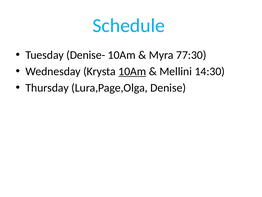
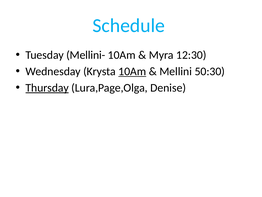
Denise-: Denise- -> Mellini- (86, 55)
77:30: 77:30 -> 12:30 (191, 55)
14:30: 14:30 -> 50:30 (210, 71)
Thursday underline: none -> present (47, 88)
